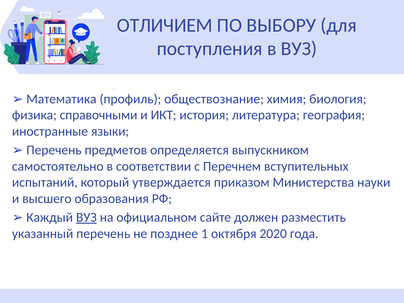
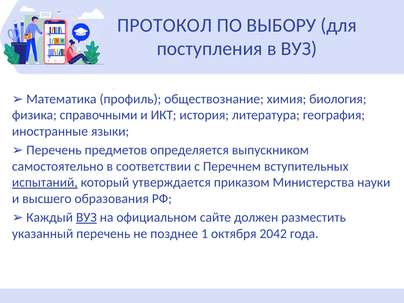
ОТЛИЧИЕМ: ОТЛИЧИЕМ -> ПРОТОКОЛ (165, 25)
испытаний underline: none -> present (45, 182)
2020: 2020 -> 2042 (273, 234)
